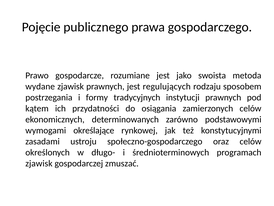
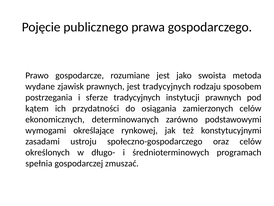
jest regulujących: regulujących -> tradycyjnych (167, 86)
formy: formy -> sferze (97, 97)
zjawisk: zjawisk -> spełnia (39, 163)
